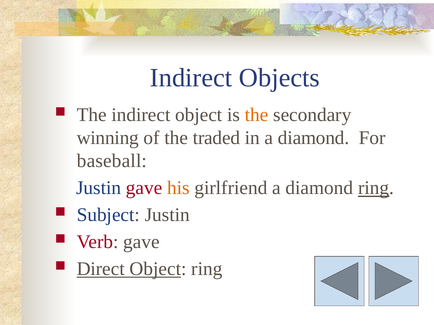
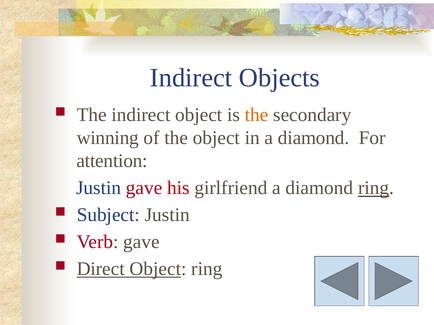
the traded: traded -> object (216, 138)
baseball: baseball -> attention (112, 161)
his colour: orange -> red (178, 188)
